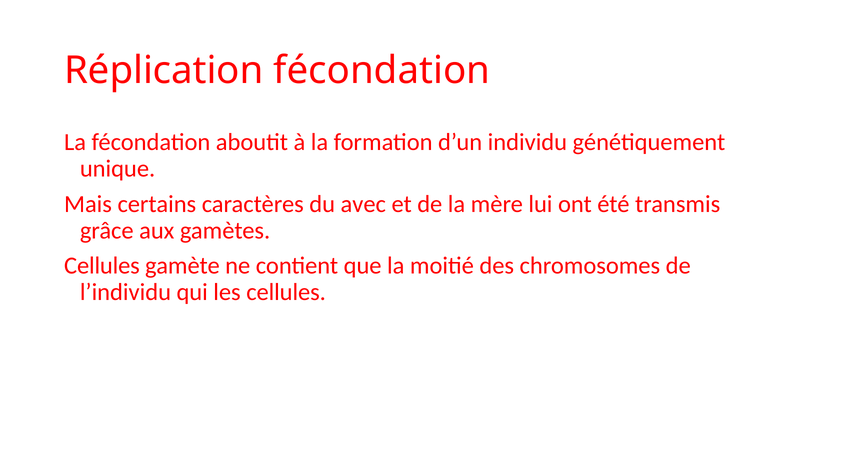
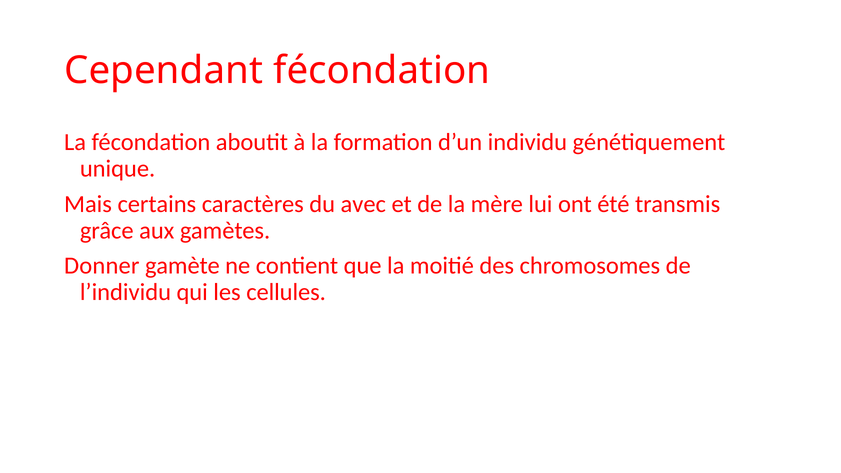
Réplication: Réplication -> Cependant (164, 71)
Cellules: Cellules -> Donner (102, 266)
